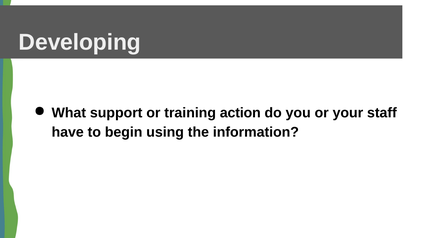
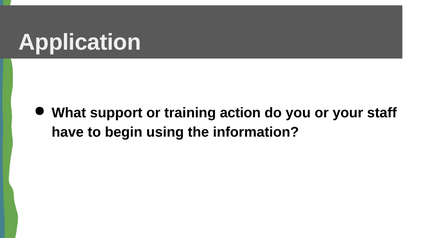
Developing: Developing -> Application (80, 42)
